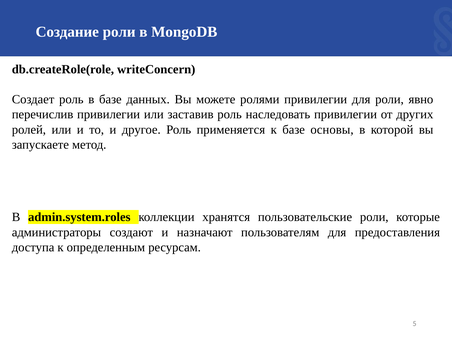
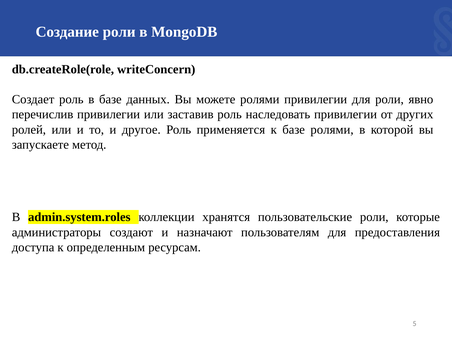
базе основы: основы -> ролями (332, 130)
